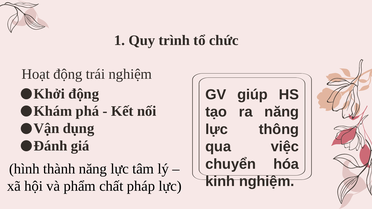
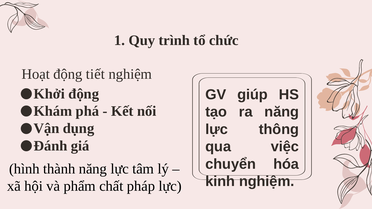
trái: trái -> tiết (95, 74)
